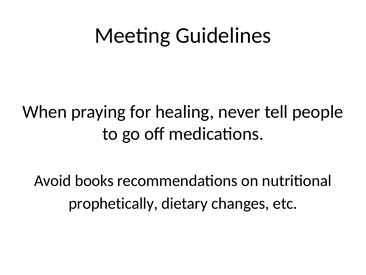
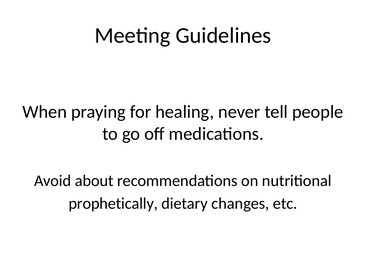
books: books -> about (94, 180)
